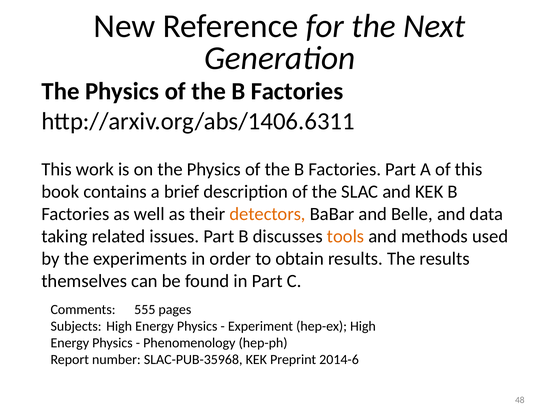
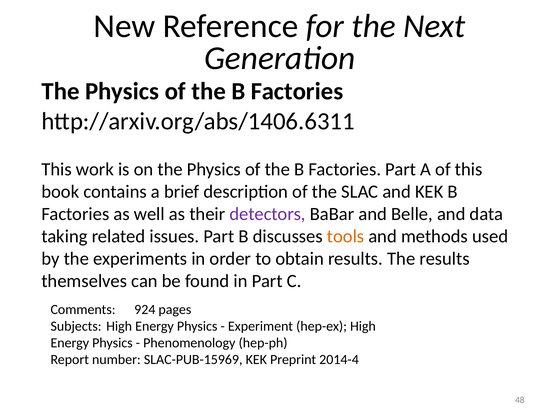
detectors colour: orange -> purple (268, 214)
555: 555 -> 924 (145, 309)
SLAC-PUB-35968: SLAC-PUB-35968 -> SLAC-PUB-15969 (193, 359)
2014-6: 2014-6 -> 2014-4 (339, 359)
